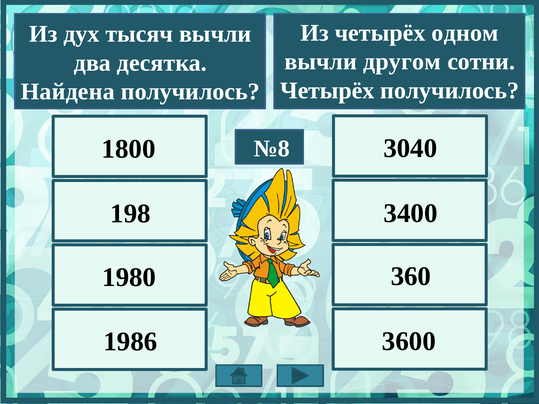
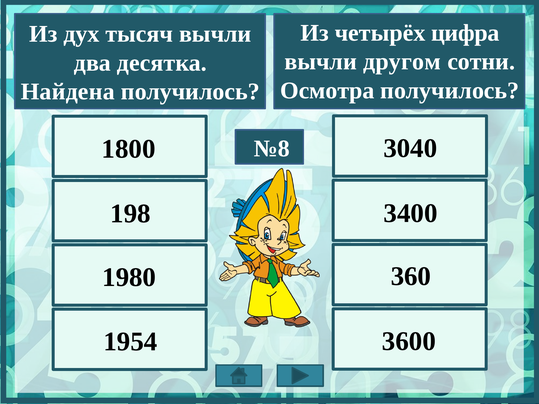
одном: одном -> цифра (465, 33)
Четырёх: Четырёх -> Осмотра (327, 91)
1986: 1986 -> 1954 (130, 342)
